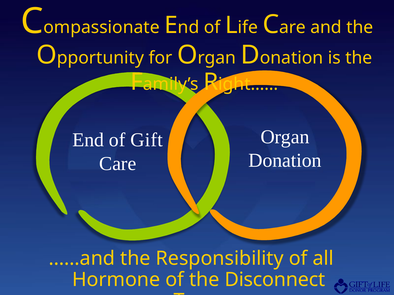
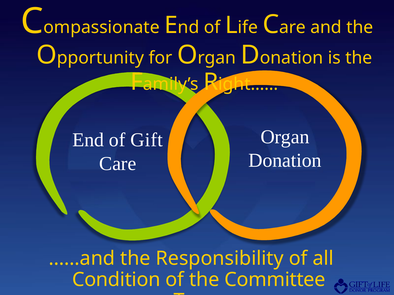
Hormone: Hormone -> Condition (116, 280)
Disconnect: Disconnect -> Committee (275, 280)
